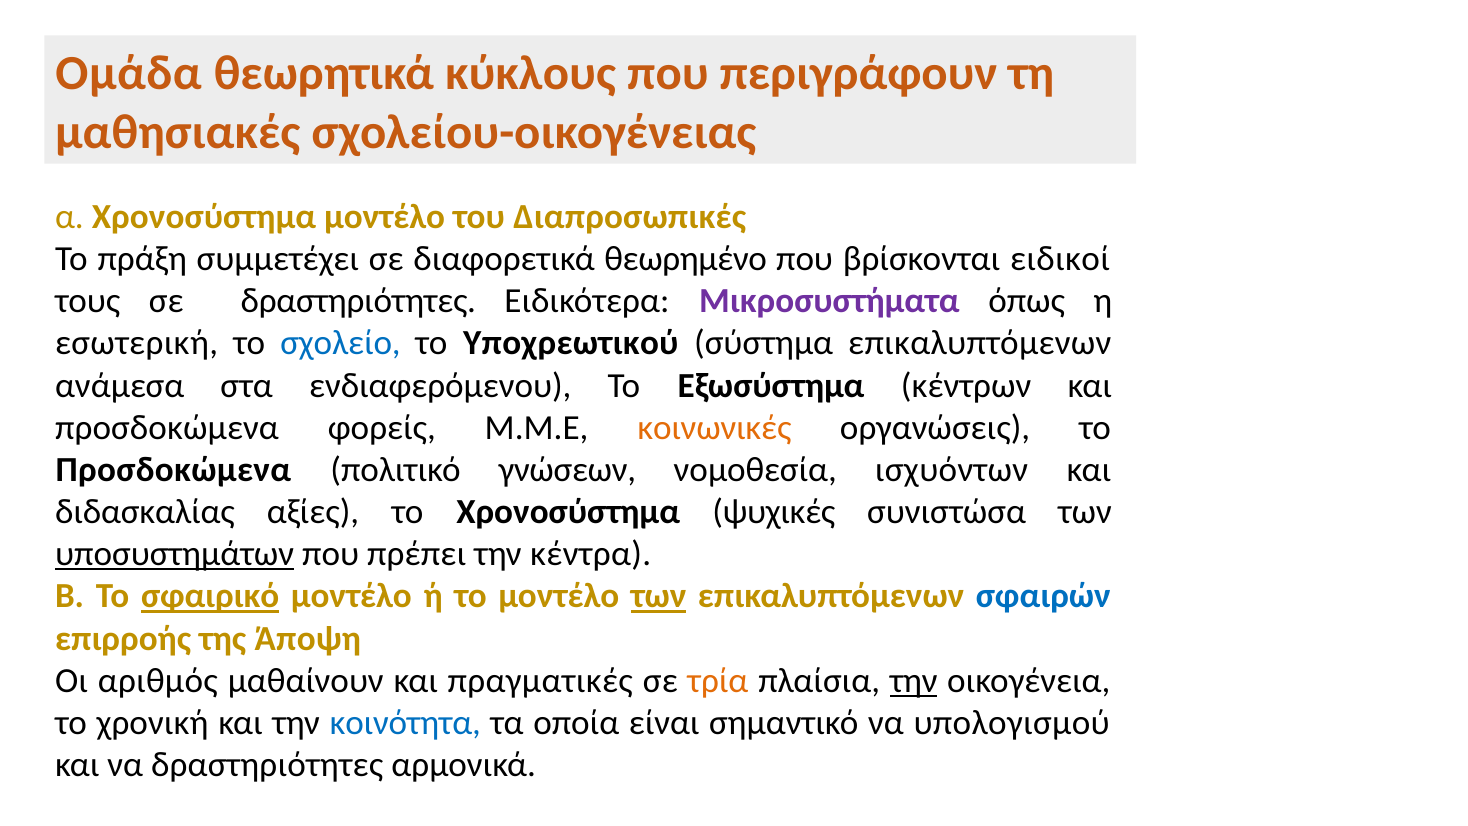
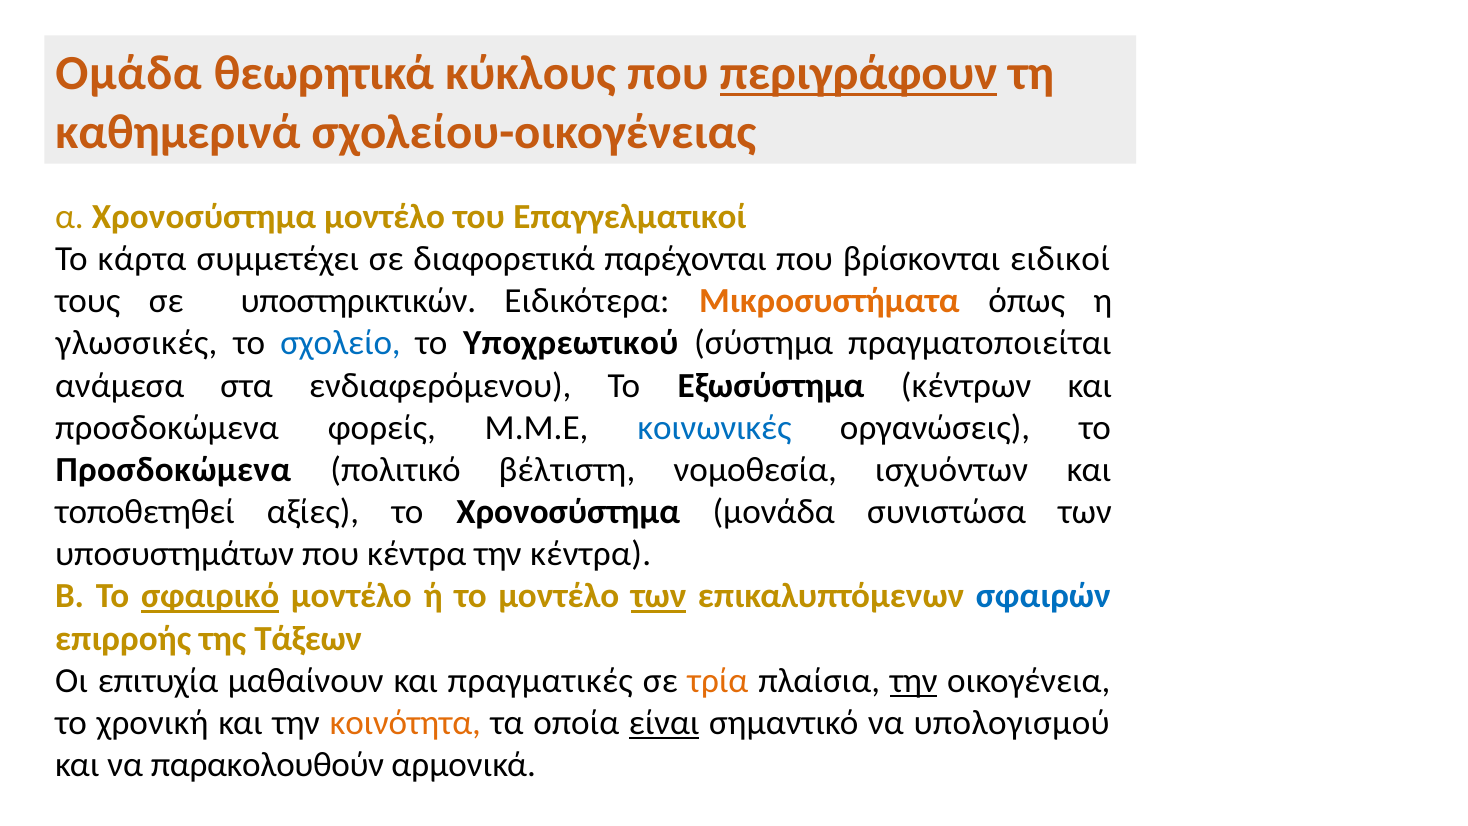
περιγράφουν underline: none -> present (859, 73)
μαθησιακές: μαθησιακές -> καθημερινά (178, 132)
Διαπροσωπικές: Διαπροσωπικές -> Επαγγελματικοί (630, 217)
πράξη: πράξη -> κάρτα (142, 259)
θεωρημένο: θεωρημένο -> παρέχονται (686, 259)
σε δραστηριότητες: δραστηριότητες -> υποστηρικτικών (358, 301)
Μικροσυστήματα colour: purple -> orange (829, 301)
εσωτερική: εσωτερική -> γλωσσικές (137, 343)
σύστημα επικαλυπτόμενων: επικαλυπτόμενων -> πραγματοποιείται (980, 343)
κοινωνικές colour: orange -> blue (714, 427)
γνώσεων: γνώσεων -> βέλτιστη (567, 470)
διδασκαλίας: διδασκαλίας -> τοποθετηθεί (145, 512)
ψυχικές: ψυχικές -> μονάδα (774, 512)
υποσυστημάτων underline: present -> none (175, 554)
που πρέπει: πρέπει -> κέντρα (417, 554)
Άποψη: Άποψη -> Τάξεων (308, 638)
αριθμός: αριθμός -> επιτυχία (158, 681)
κοινότητα colour: blue -> orange (405, 723)
είναι underline: none -> present (664, 723)
να δραστηριότητες: δραστηριότητες -> παρακολουθούν (267, 765)
